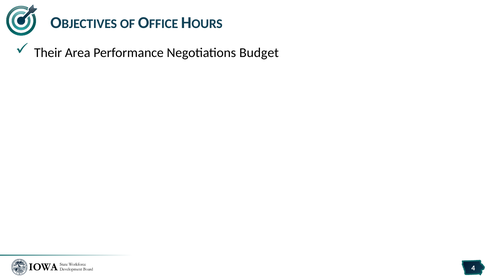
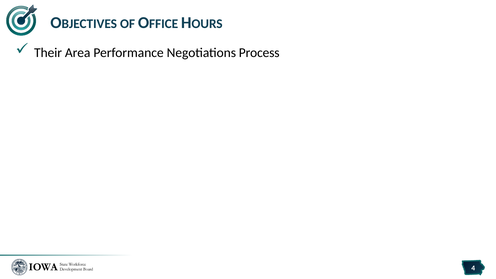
Budget: Budget -> Process (259, 53)
